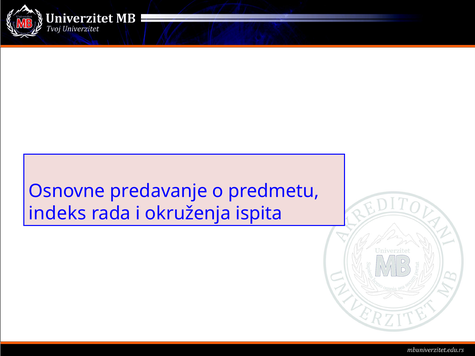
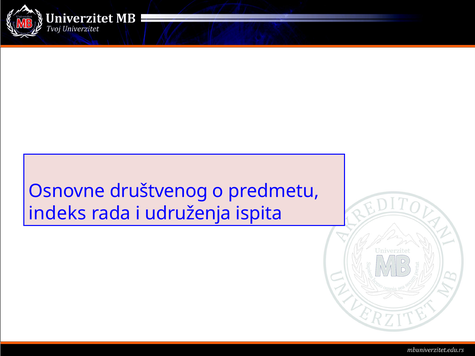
predavanje: predavanje -> društvenog (159, 191)
okruženja: okruženja -> udruženja (188, 213)
